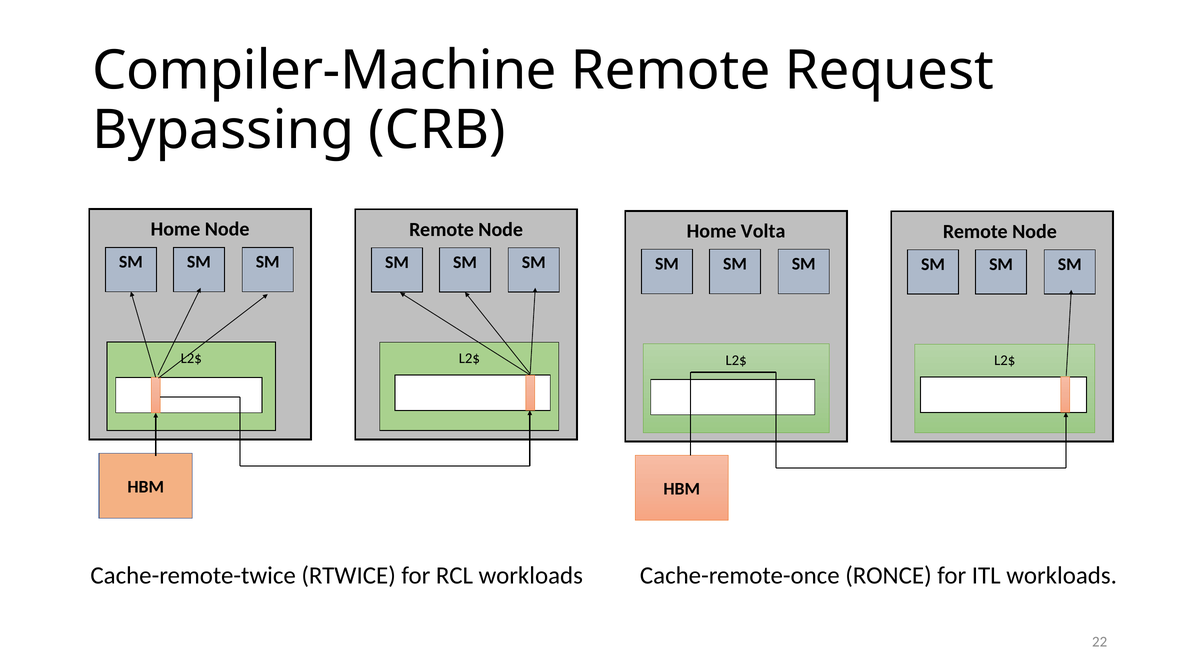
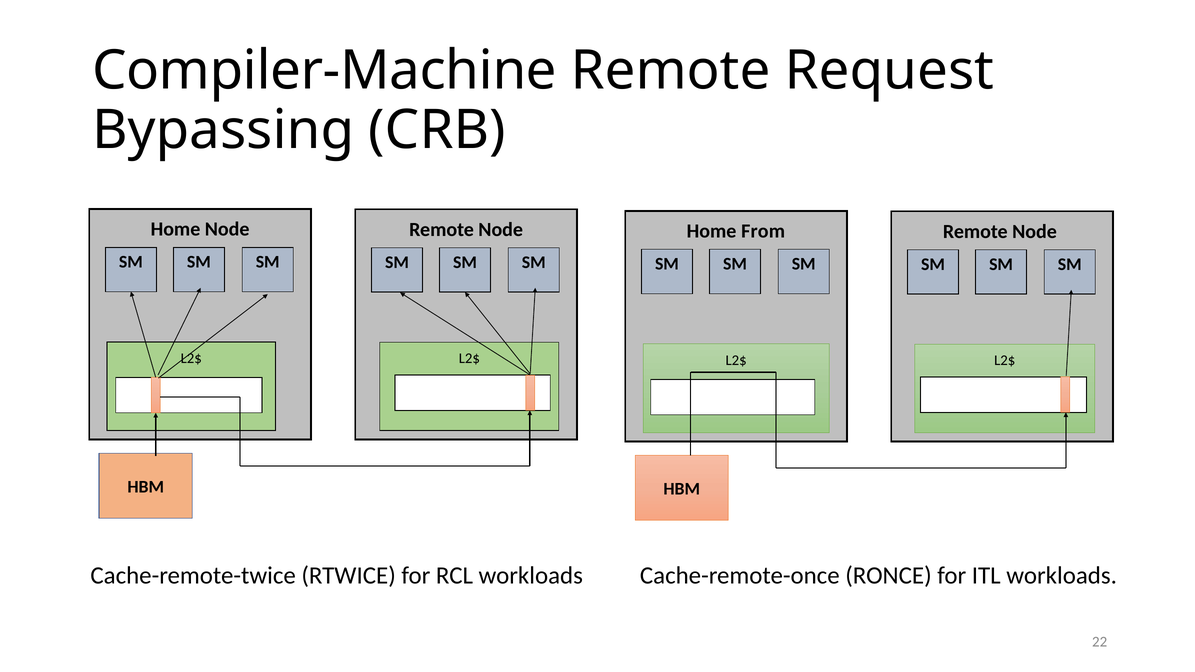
Volta: Volta -> From (763, 231)
